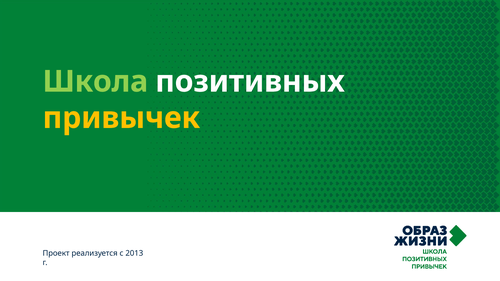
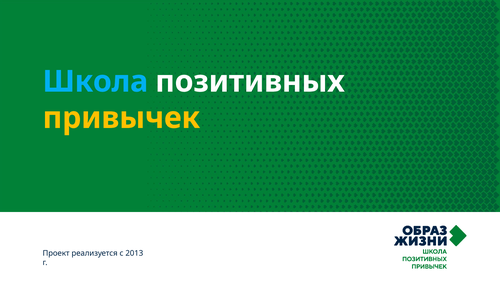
Школа colour: light green -> light blue (95, 82)
